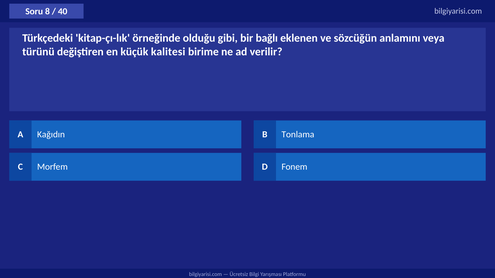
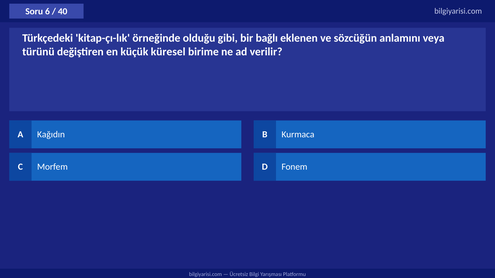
8: 8 -> 6 (47, 11)
kalitesi: kalitesi -> küresel (168, 52)
Tonlama: Tonlama -> Kurmaca (298, 135)
